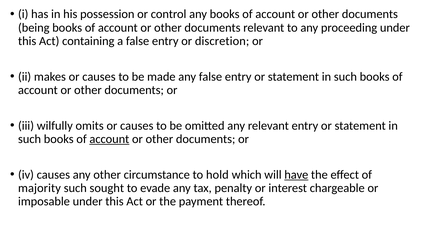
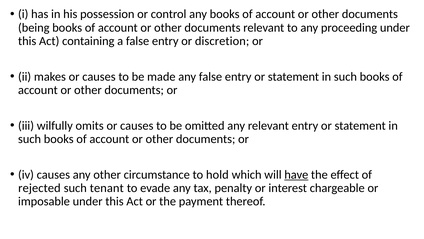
account underline: present -> none (109, 139)
majority: majority -> rejected (39, 188)
sought: sought -> tenant (107, 188)
